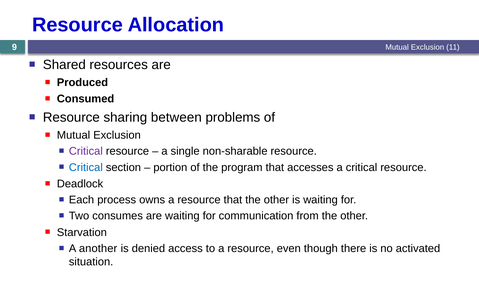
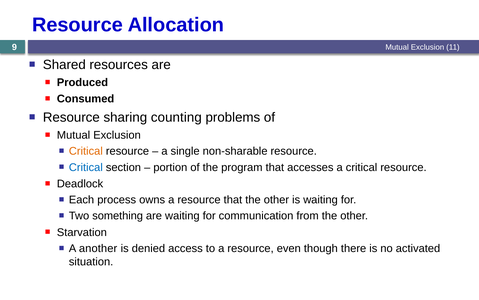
between: between -> counting (176, 117)
Critical colour: purple -> orange (86, 151)
consumes: consumes -> something (118, 216)
